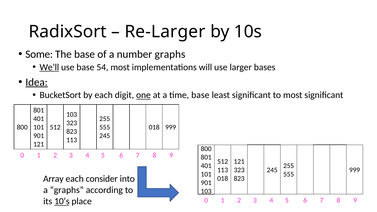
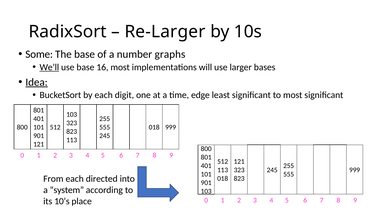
54: 54 -> 16 (102, 67)
one underline: present -> none (143, 95)
time base: base -> edge (200, 95)
Array: Array -> From (53, 179)
consider: consider -> directed (102, 179)
a graphs: graphs -> system (67, 190)
10’s underline: present -> none (62, 201)
